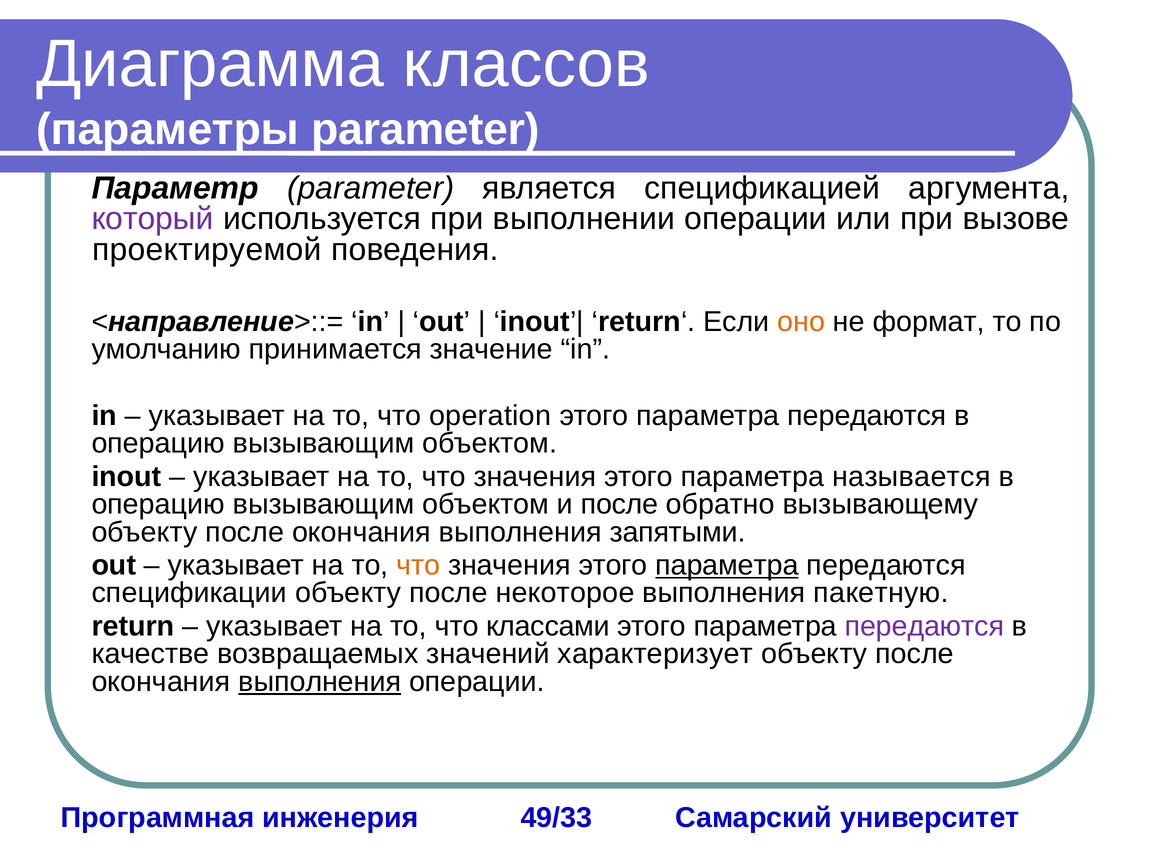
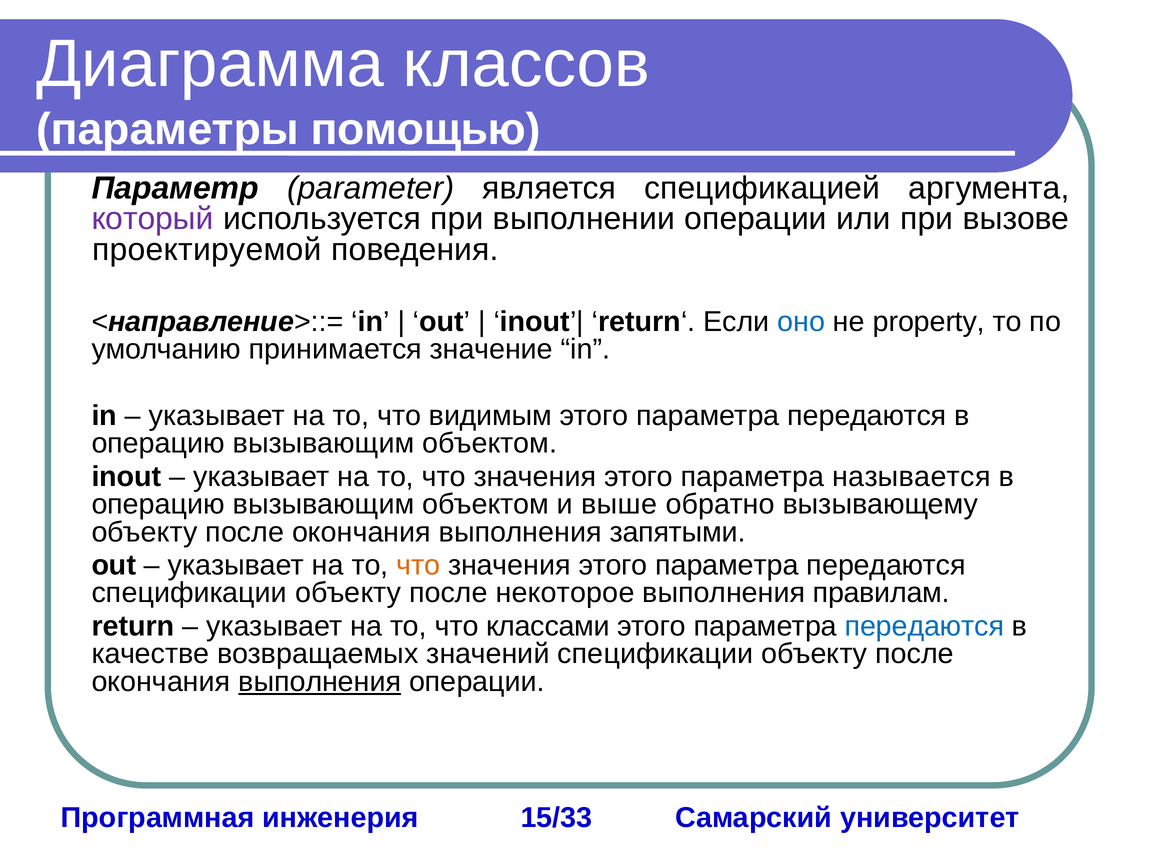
параметры parameter: parameter -> помощью (426, 129)
оно colour: orange -> blue (801, 322)
формат: формат -> property (929, 322)
operation: operation -> видимым (490, 416)
и после: после -> выше (619, 504)
параметра underline: present -> none (727, 565)
пакетную: пакетную -> правилам (881, 593)
передаются colour: purple -> blue (924, 626)
значений характеризует: характеризует -> спецификации (655, 654)
49/33: 49/33 -> 15/33 (556, 818)
